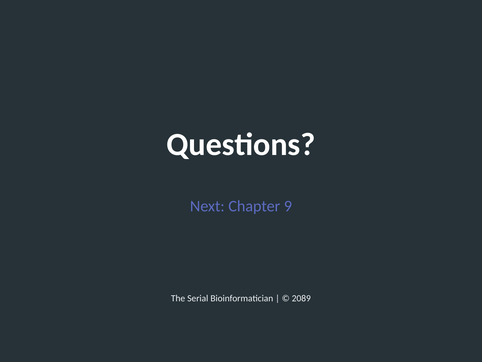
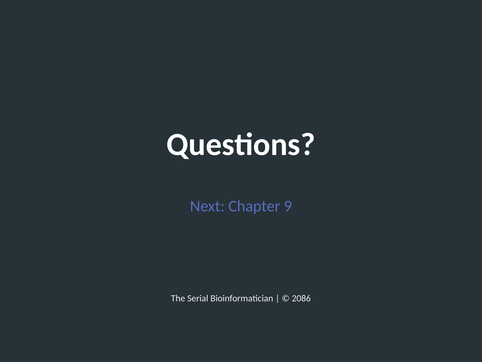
2089: 2089 -> 2086 (301, 298)
